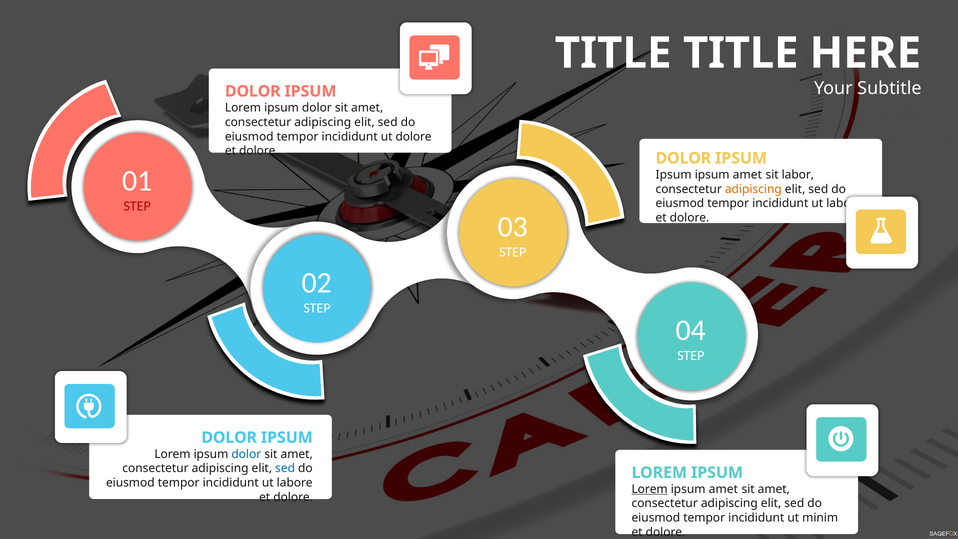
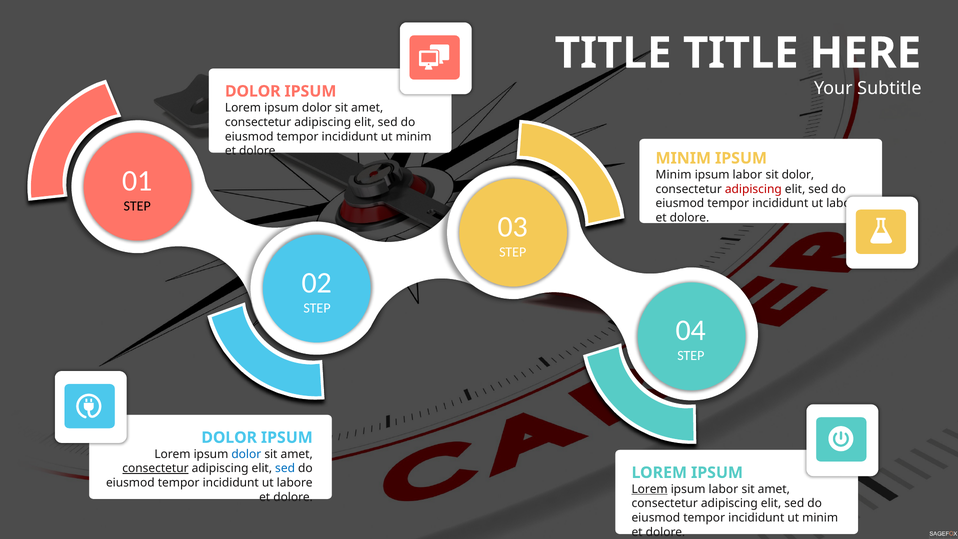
dolore: dolore -> minim (414, 137)
DOLOR: DOLOR -> MINIM (683, 158)
Ipsum: Ipsum -> Minim (674, 175)
amet: amet -> labor (747, 175)
sit labor: labor -> dolor (798, 175)
adipiscing colour: orange -> red (753, 189)
STEP colour: red -> black (137, 206)
consectetur underline: none -> present (155, 468)
amet: amet -> labor (723, 489)
